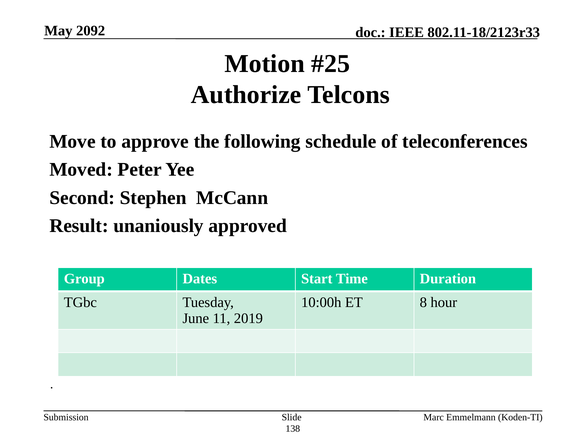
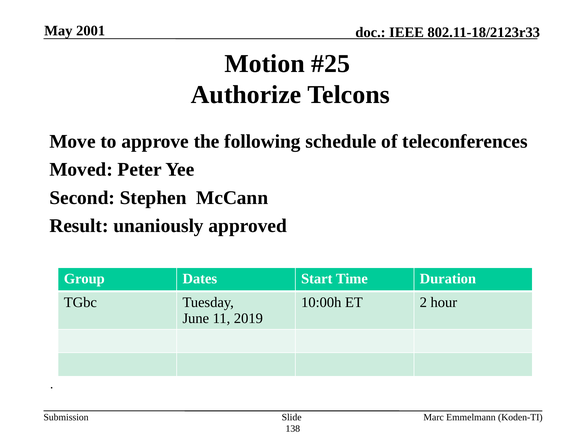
2092: 2092 -> 2001 (91, 31)
8: 8 -> 2 (423, 303)
